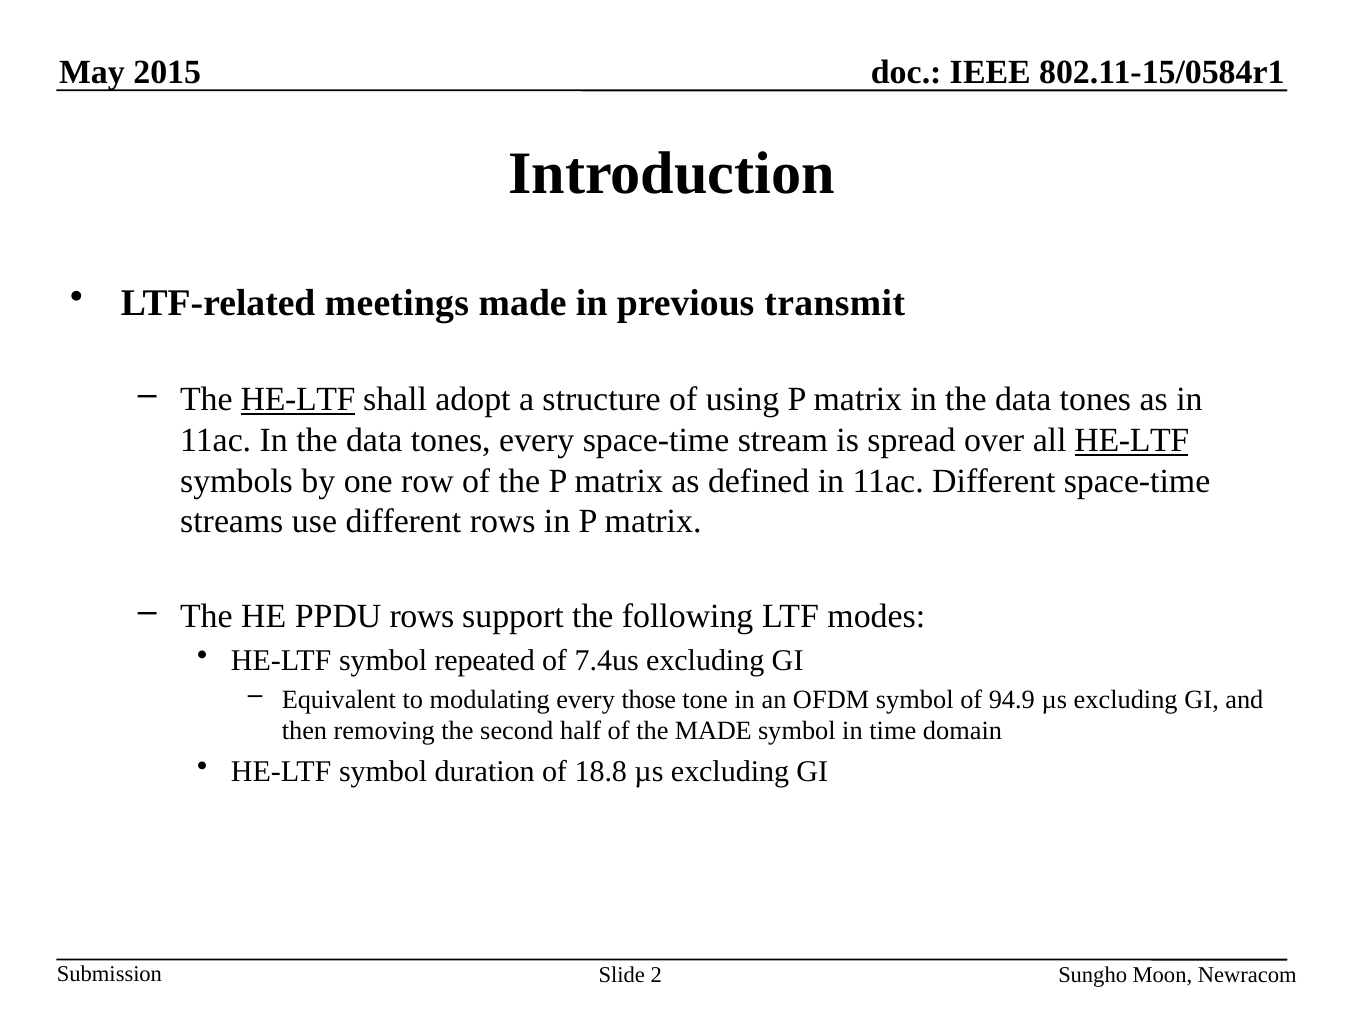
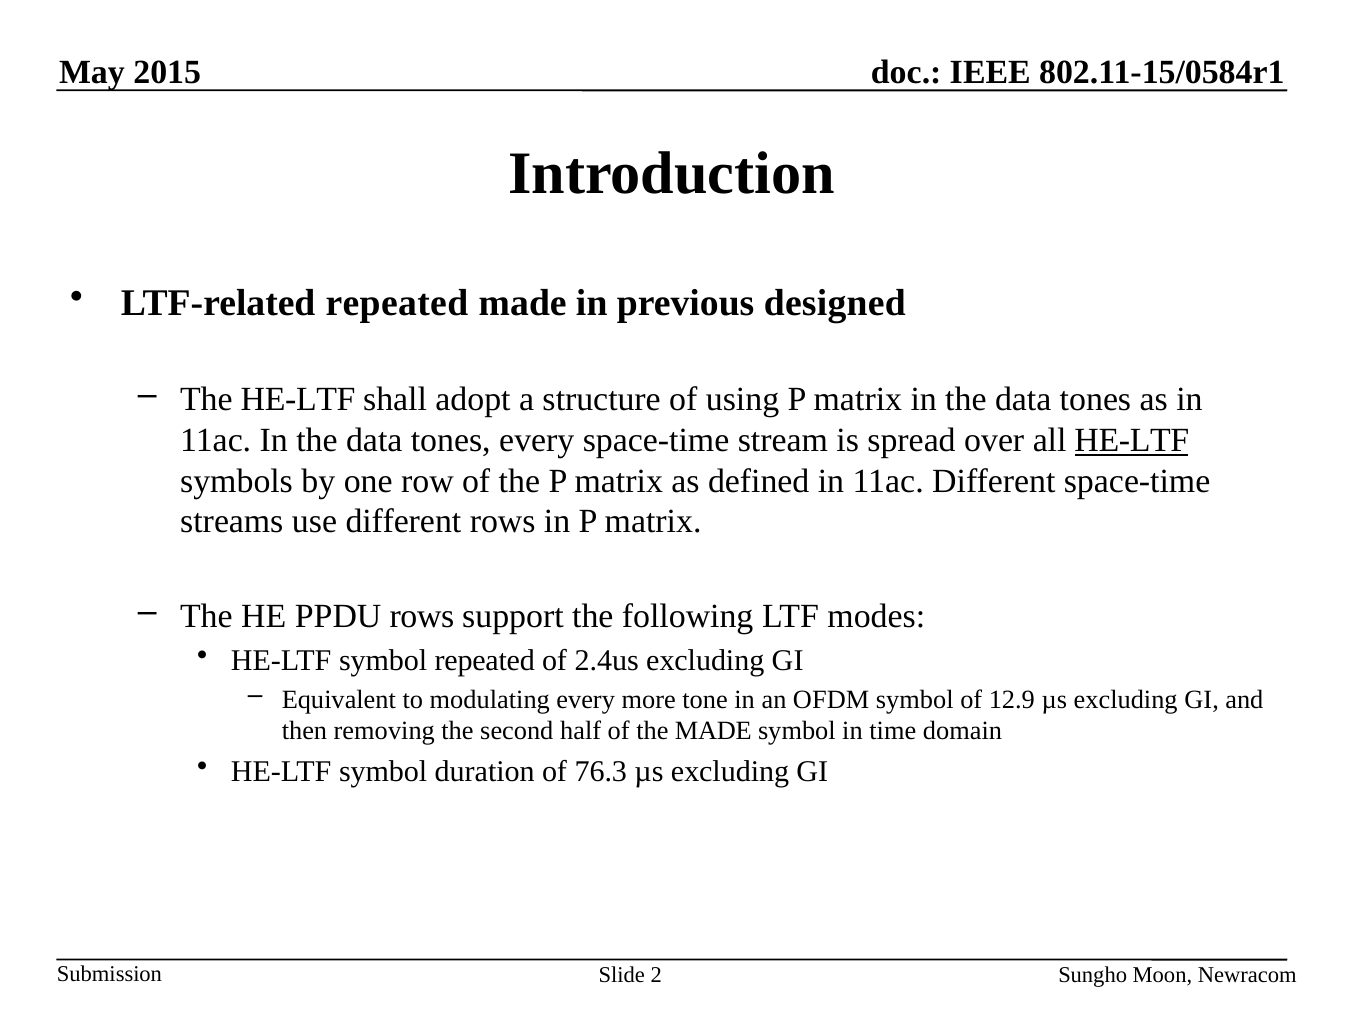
LTF-related meetings: meetings -> repeated (397, 303)
transmit: transmit -> designed (835, 303)
HE-LTF underline: present -> none (298, 400)
7.4us: 7.4us -> 2.4us (607, 661)
those: those -> more (649, 700)
94.9: 94.9 -> 12.9 (1012, 700)
18.8: 18.8 -> 76.3 (601, 772)
